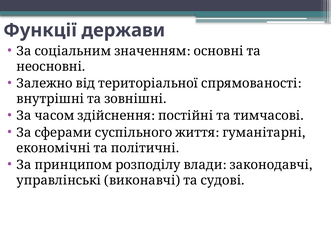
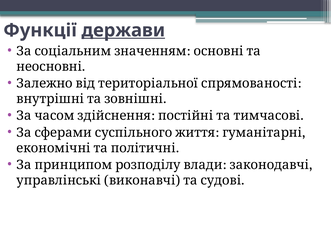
держави underline: none -> present (123, 30)
